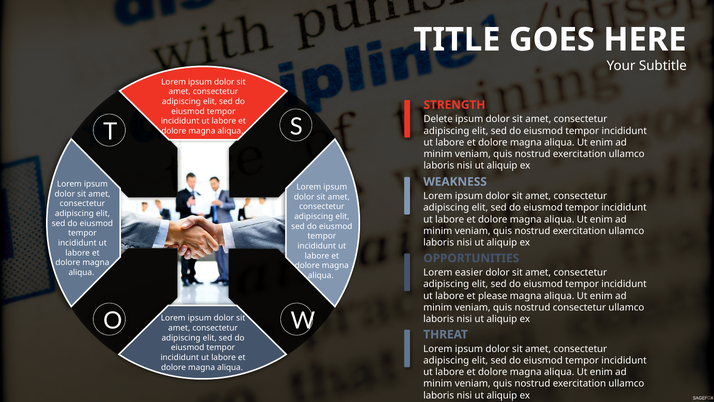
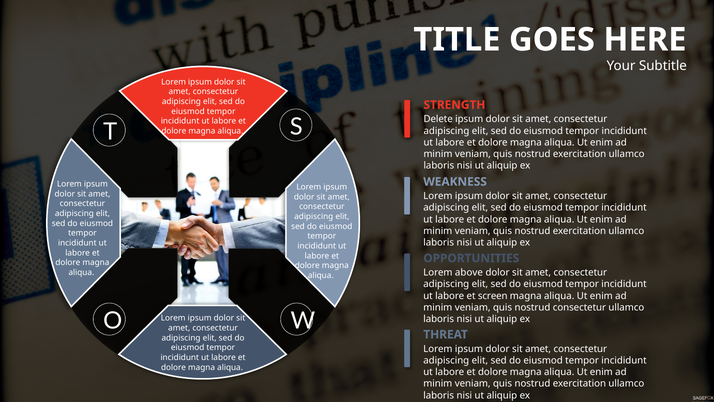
easier: easier -> above (469, 272)
please: please -> screen (493, 296)
